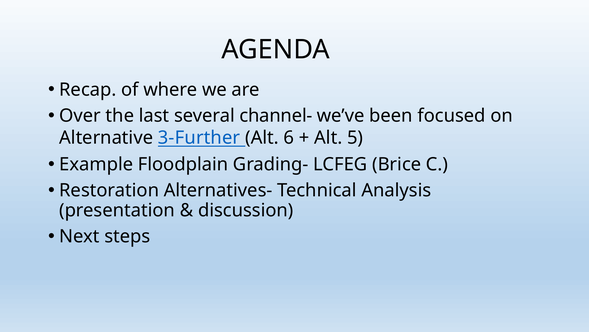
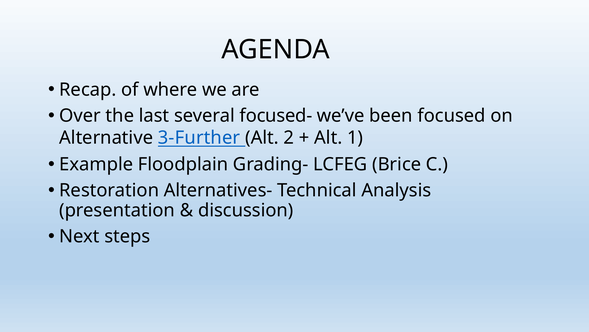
channel-: channel- -> focused- (276, 115)
6: 6 -> 2 (289, 137)
5: 5 -> 1 (355, 137)
